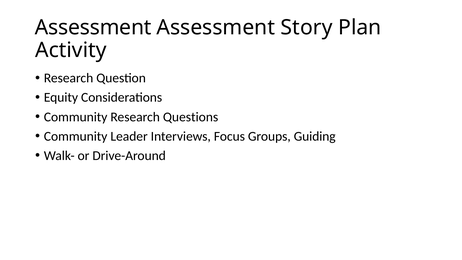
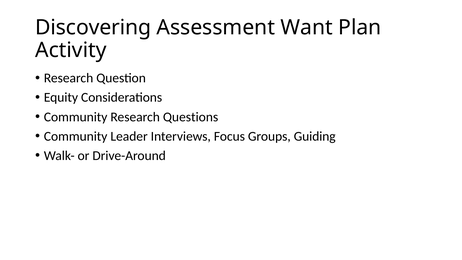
Assessment: Assessment -> Discovering (93, 27)
Story: Story -> Want (307, 27)
